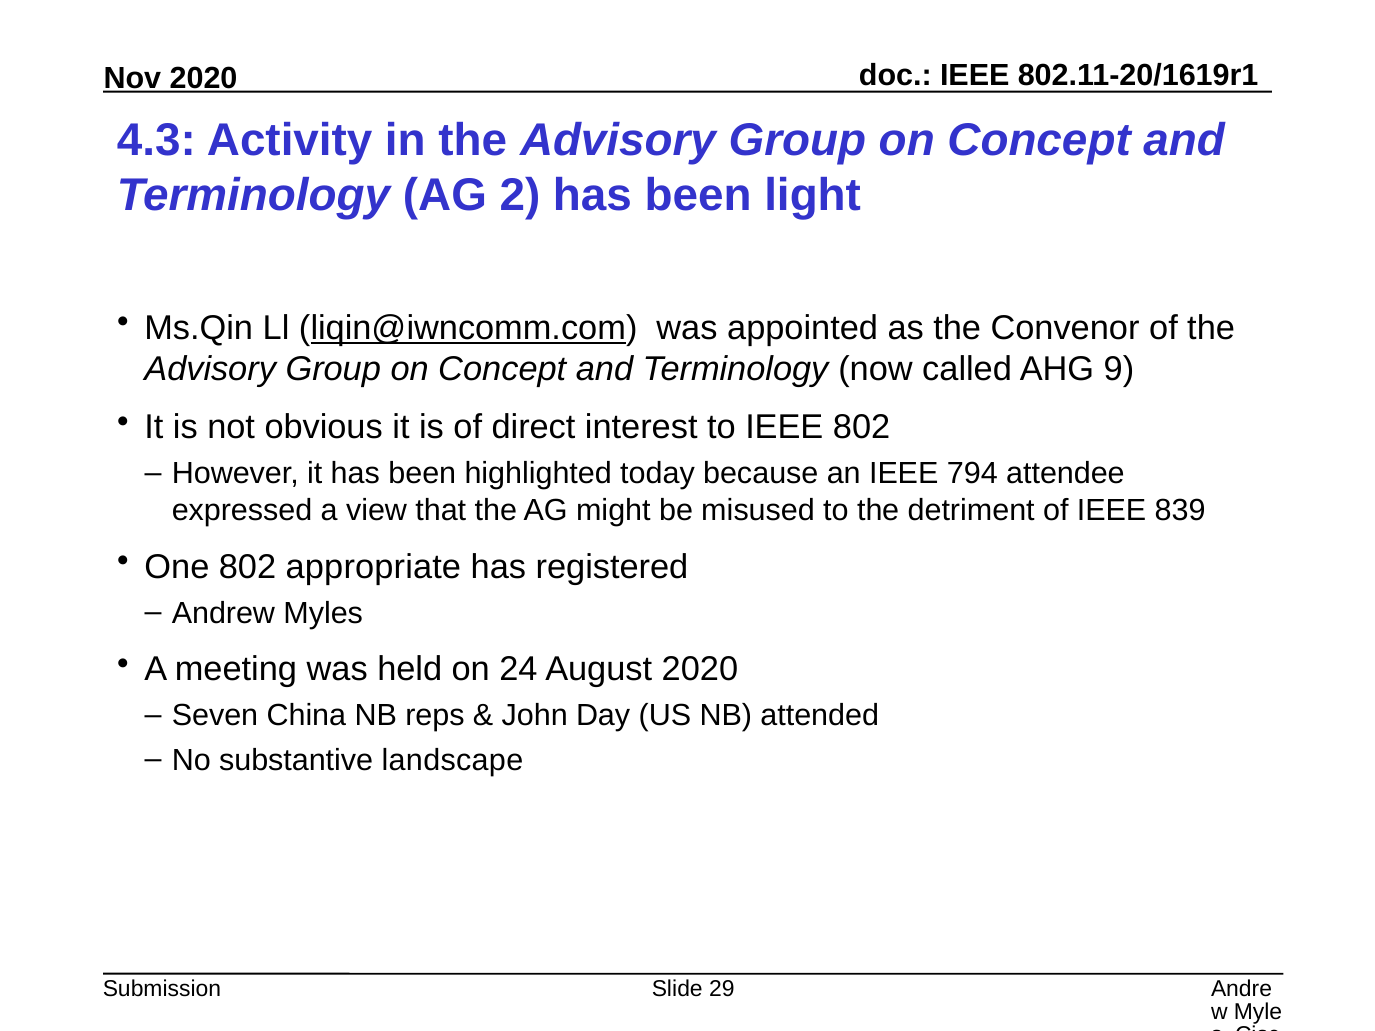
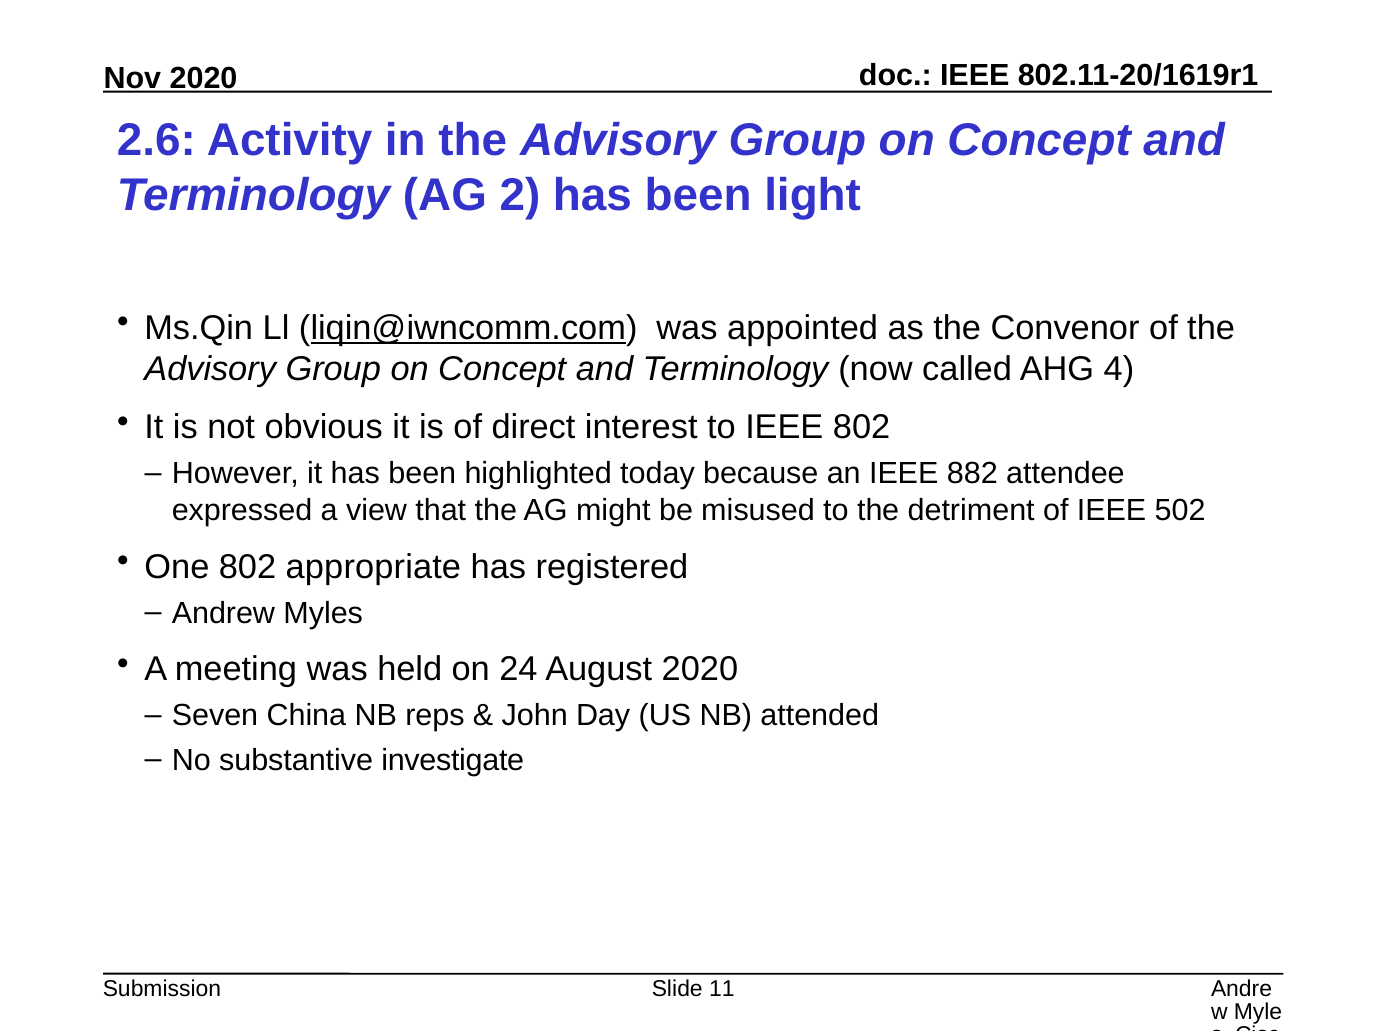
4.3: 4.3 -> 2.6 (156, 141)
9: 9 -> 4 (1119, 369)
794: 794 -> 882 (972, 474)
839: 839 -> 502 (1180, 511)
landscape: landscape -> investigate (453, 760)
29: 29 -> 11 (722, 989)
